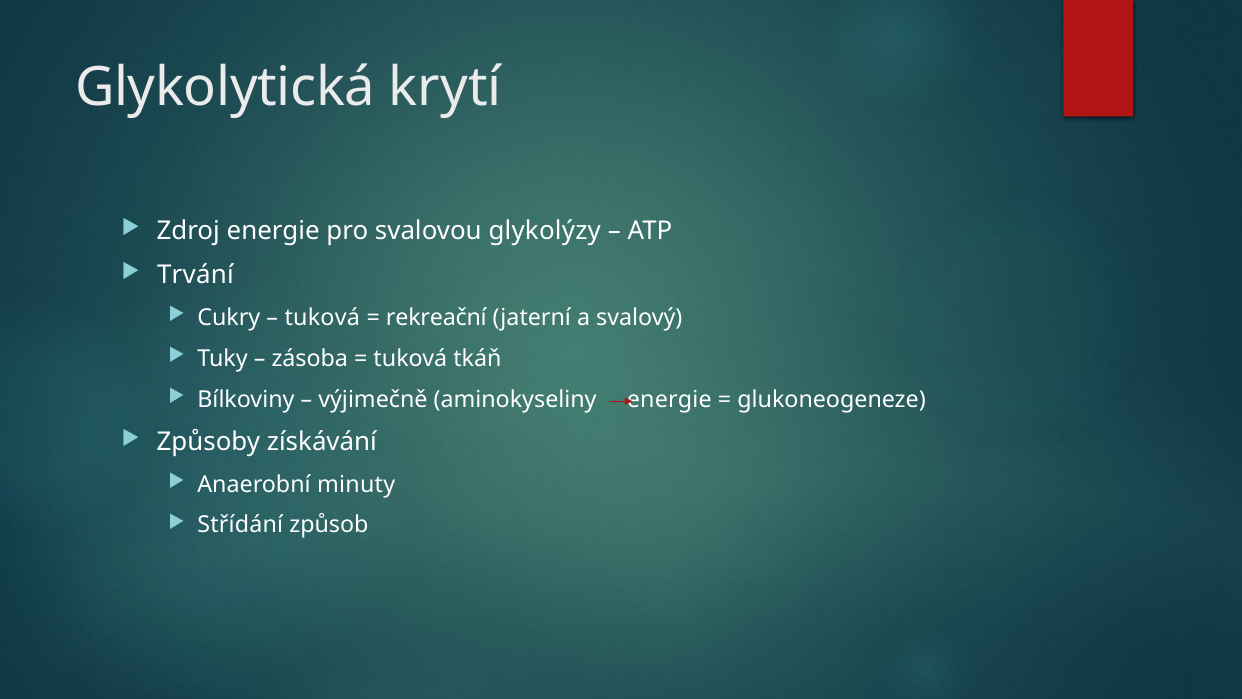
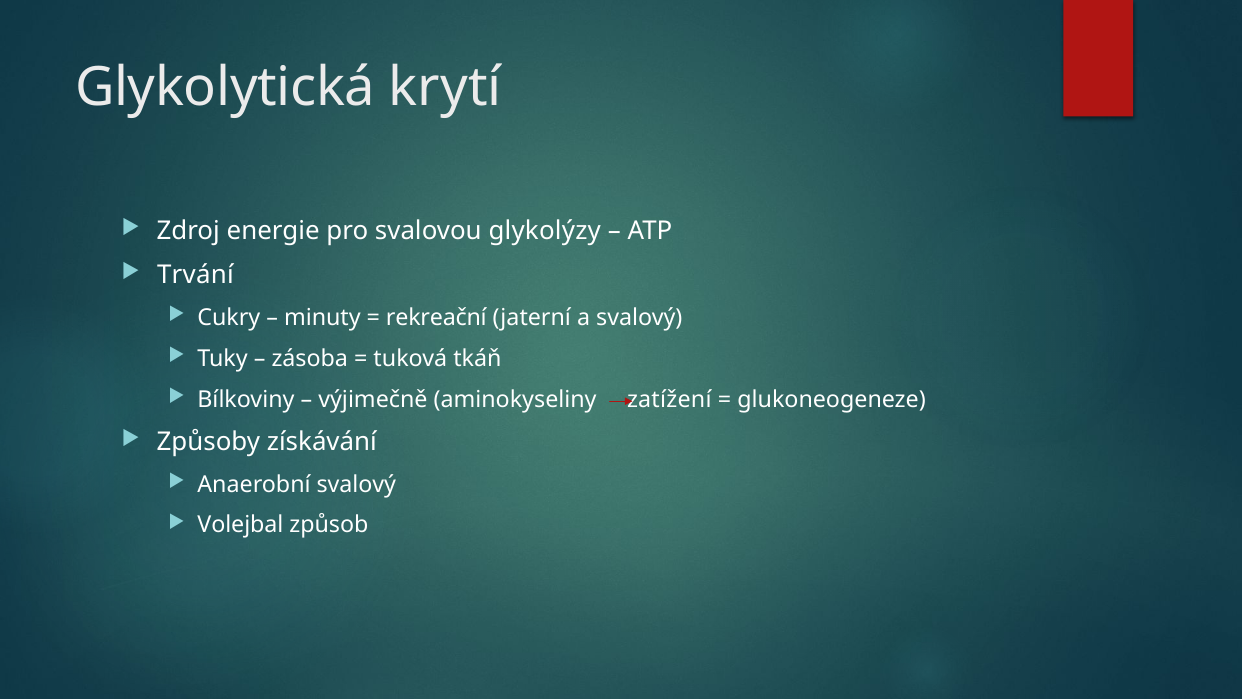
tuková: tuková -> minuty (322, 317)
aminokyseliny energie: energie -> zatížení (669, 399)
Anaerobní minuty: minuty -> svalový (356, 484)
Střídání: Střídání -> Volejbal (240, 525)
